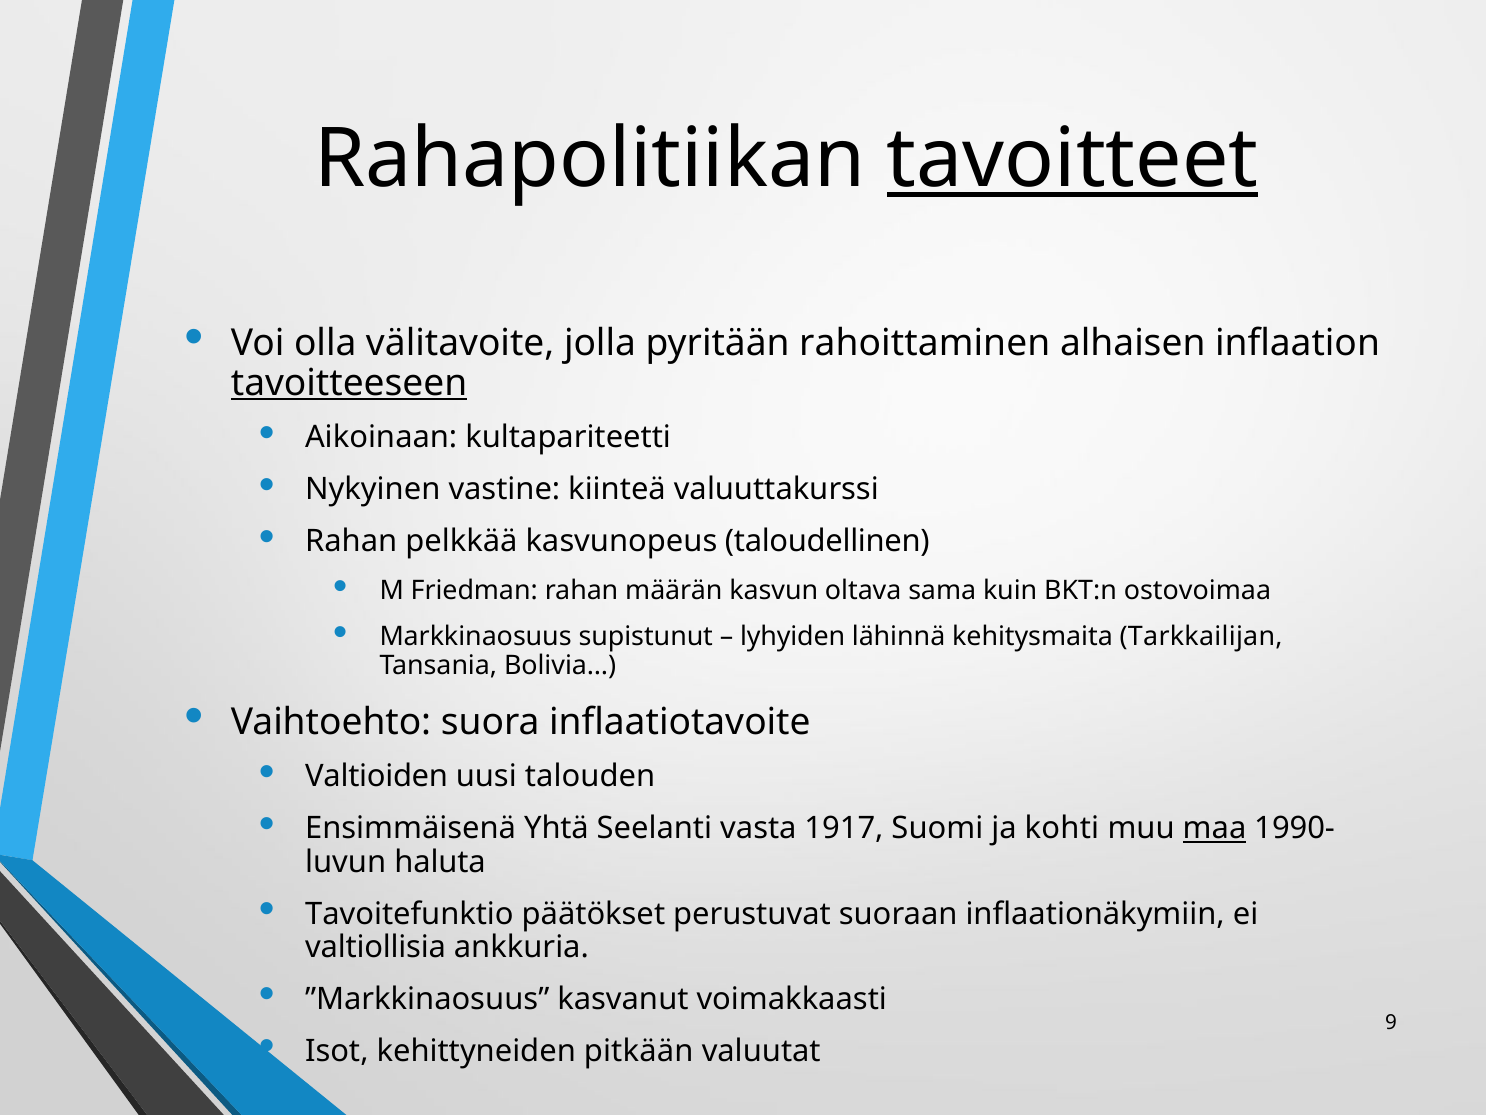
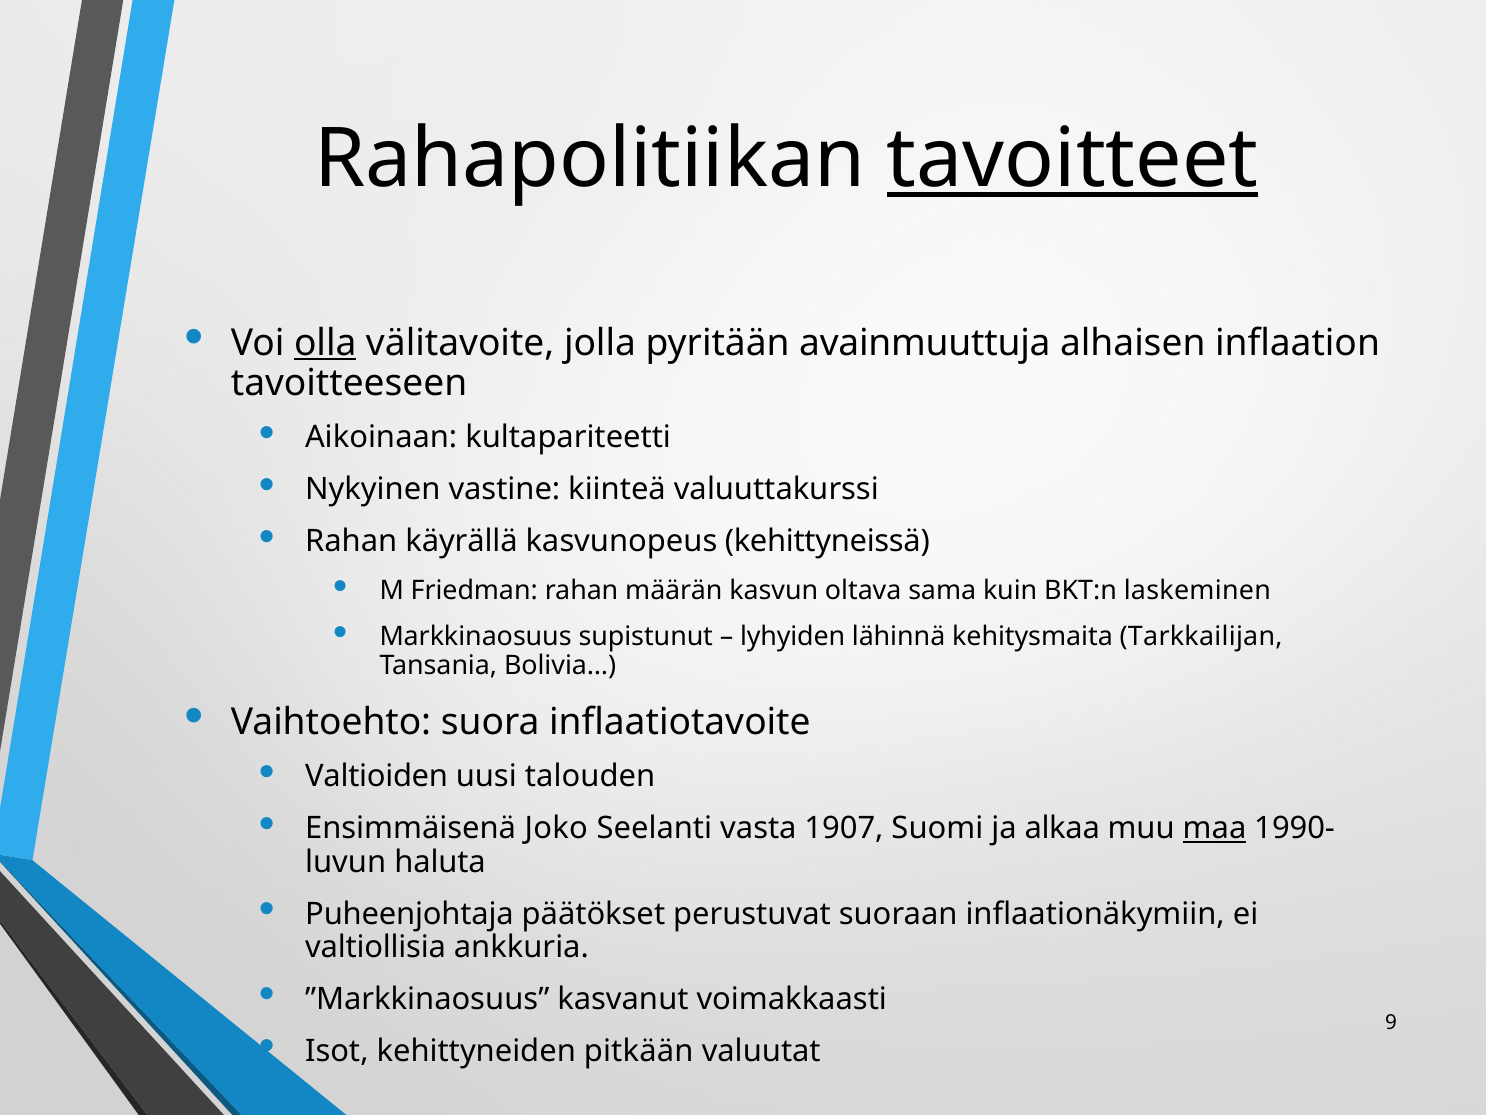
olla underline: none -> present (325, 343)
rahoittaminen: rahoittaminen -> avainmuuttuja (925, 343)
tavoitteeseen underline: present -> none (349, 383)
pelkkää: pelkkää -> käyrällä (462, 541)
taloudellinen: taloudellinen -> kehittyneissä (827, 541)
ostovoimaa: ostovoimaa -> laskeminen (1197, 590)
Yhtä: Yhtä -> Joko (556, 828)
1917: 1917 -> 1907 (844, 828)
kohti: kohti -> alkaa (1062, 828)
Tavoitefunktio: Tavoitefunktio -> Puheenjohtaja (409, 914)
